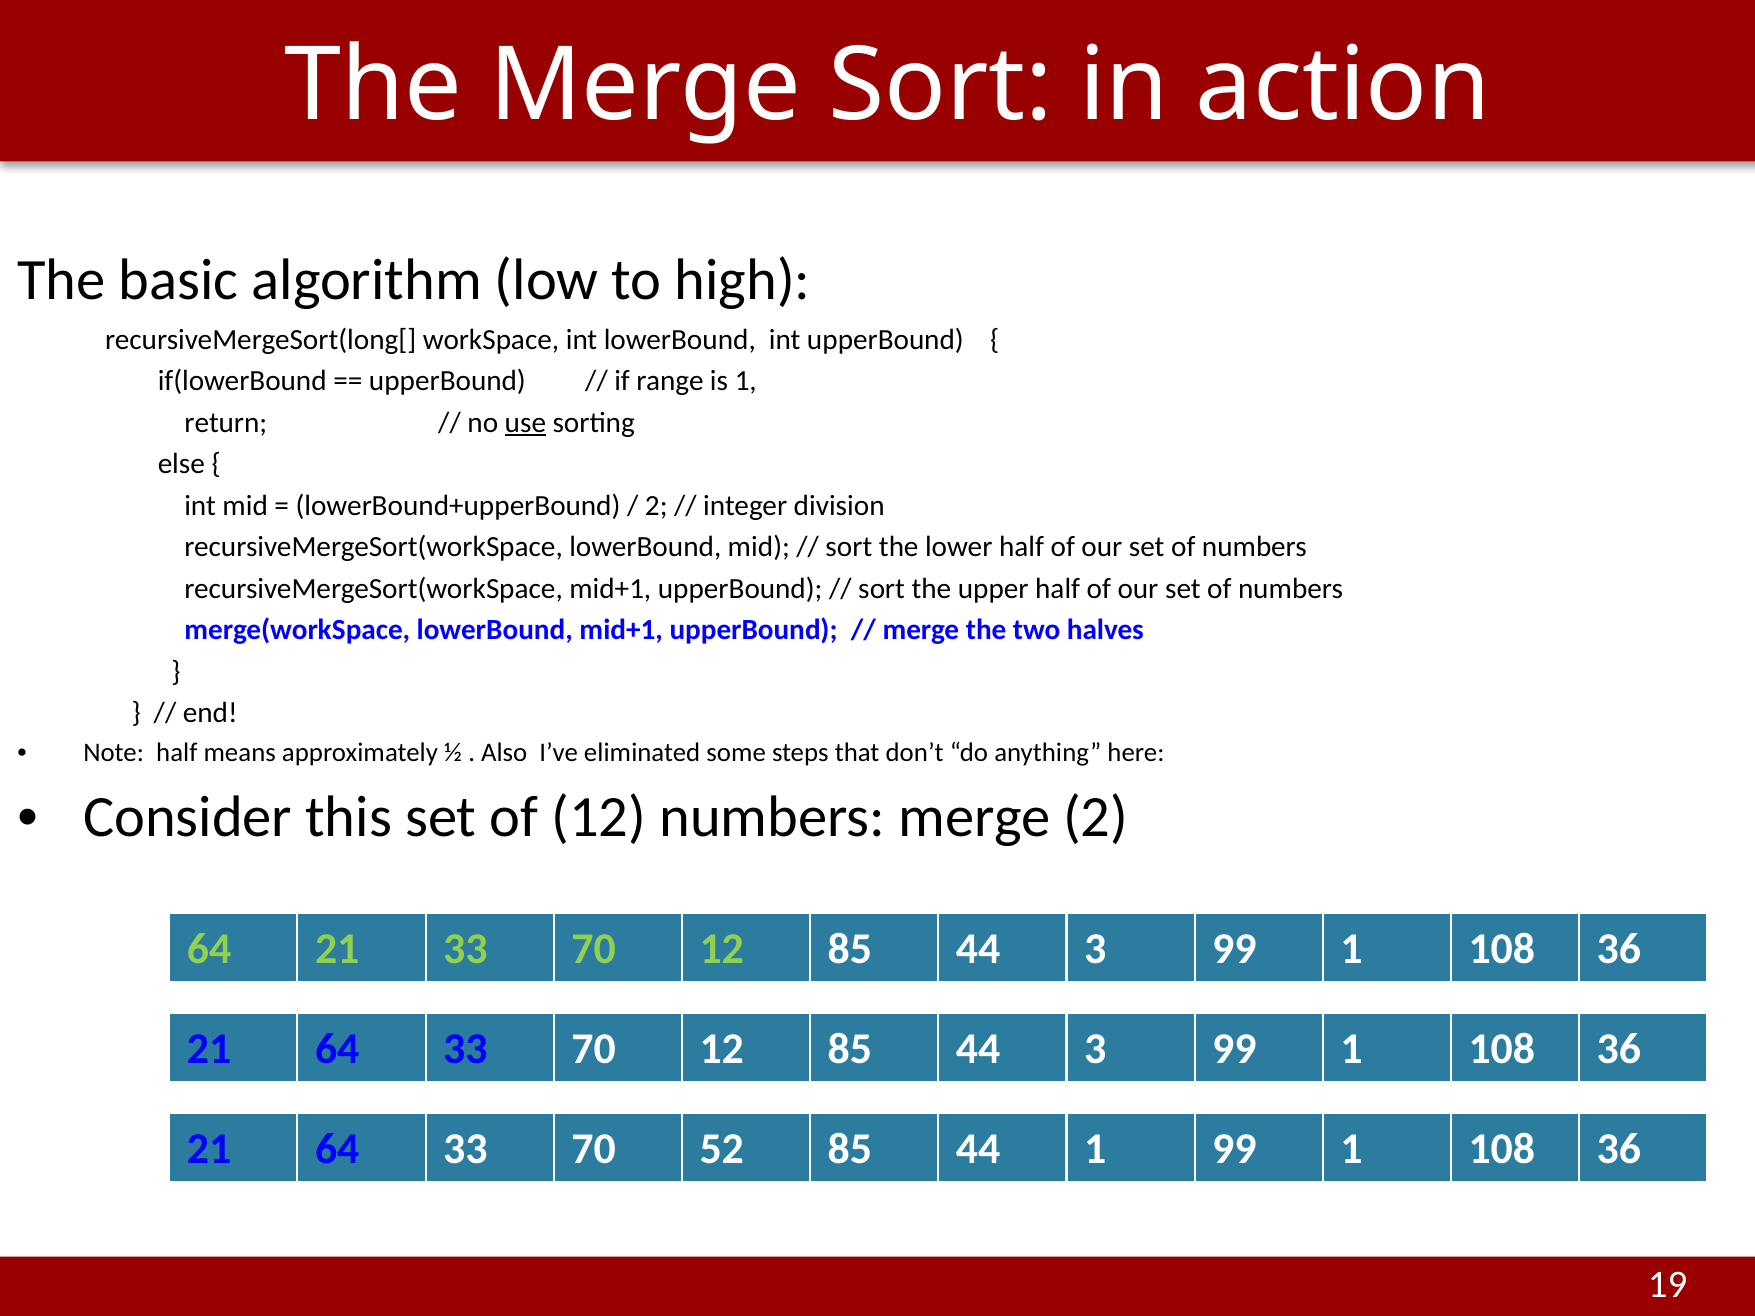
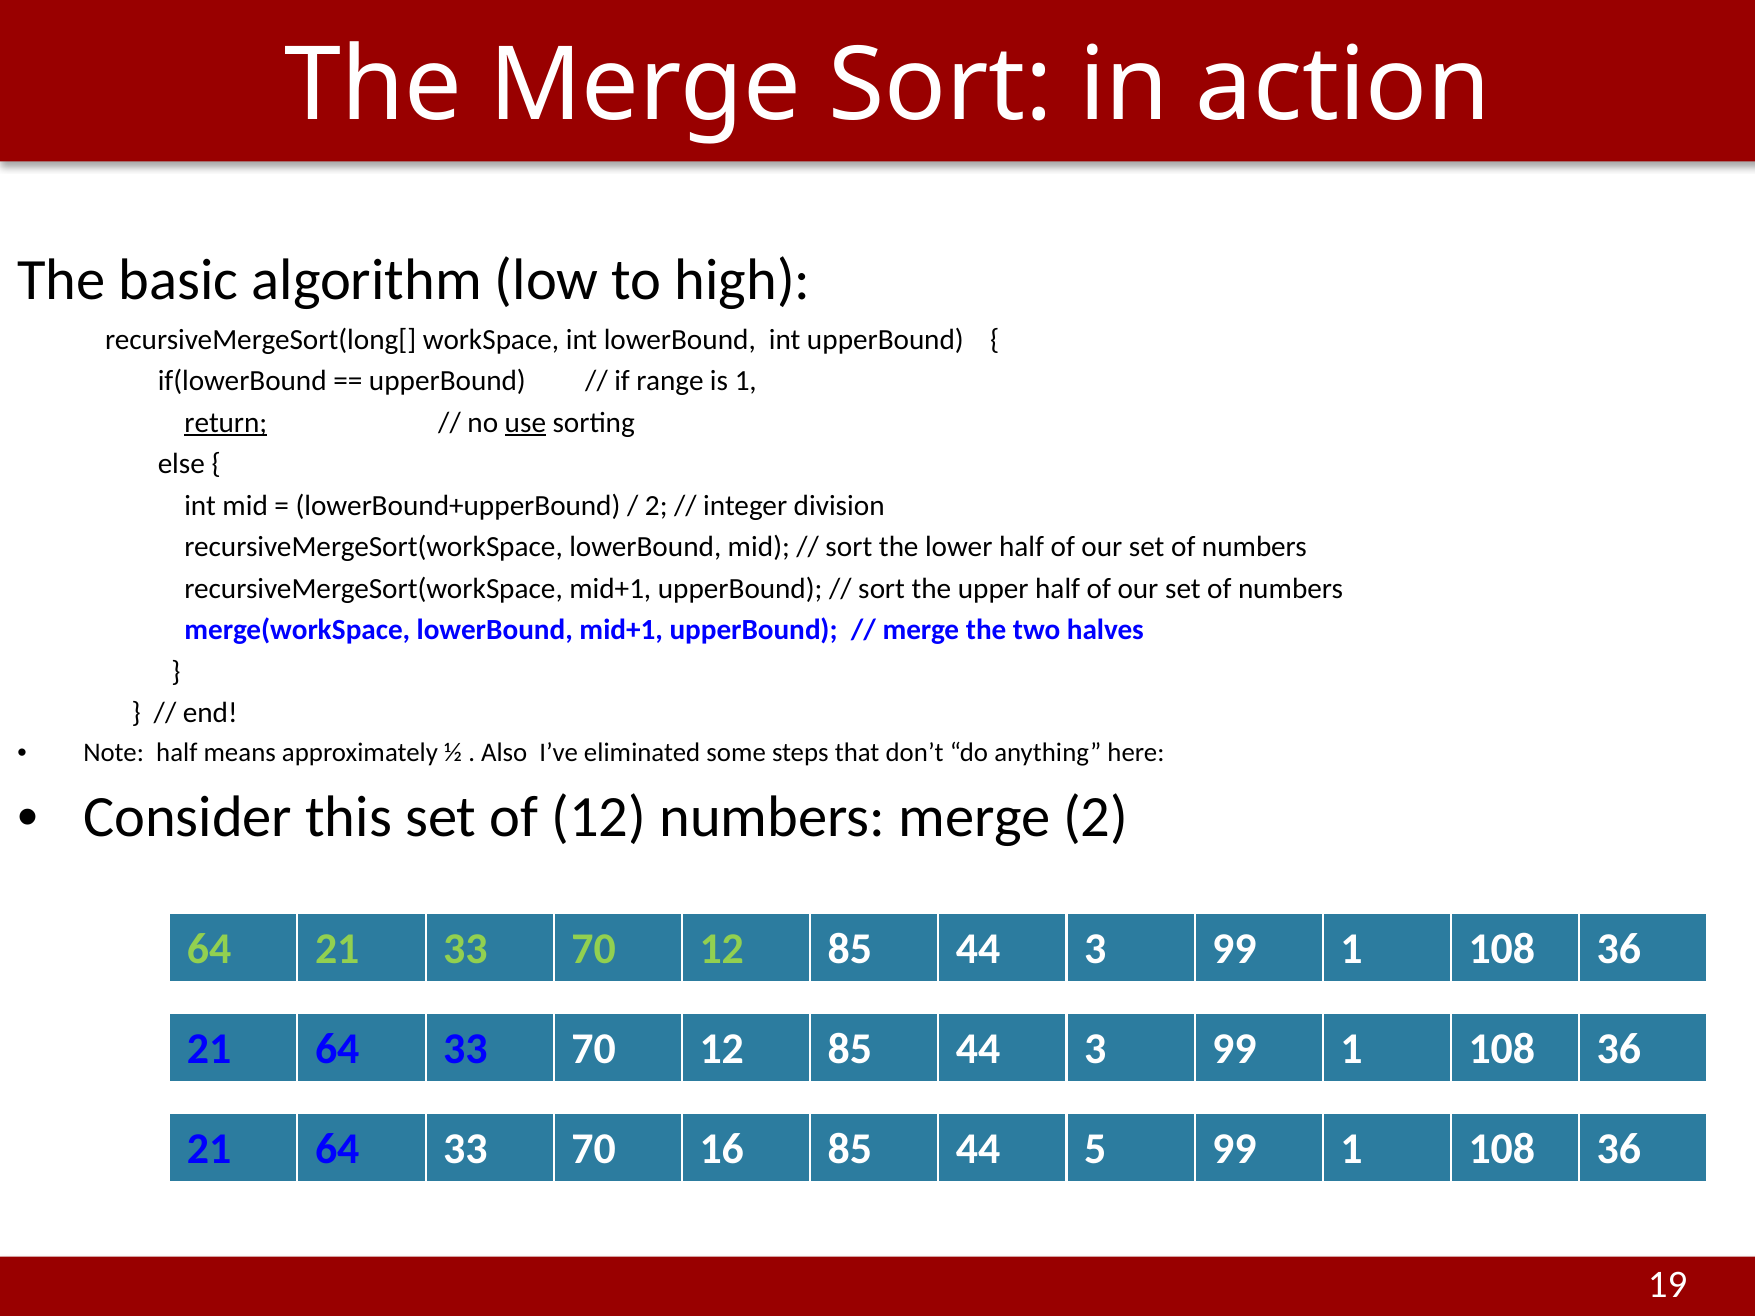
return underline: none -> present (226, 423)
52: 52 -> 16 (722, 1149)
44 1: 1 -> 5 (1095, 1149)
